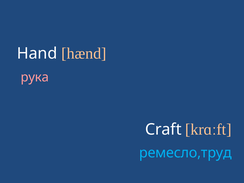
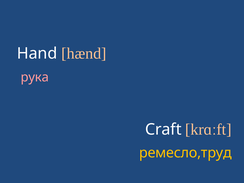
ремесло,труд colour: light blue -> yellow (185, 153)
